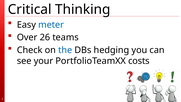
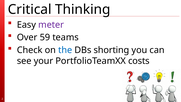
meter colour: blue -> purple (51, 25)
26: 26 -> 59 (45, 37)
hedging: hedging -> shorting (111, 50)
